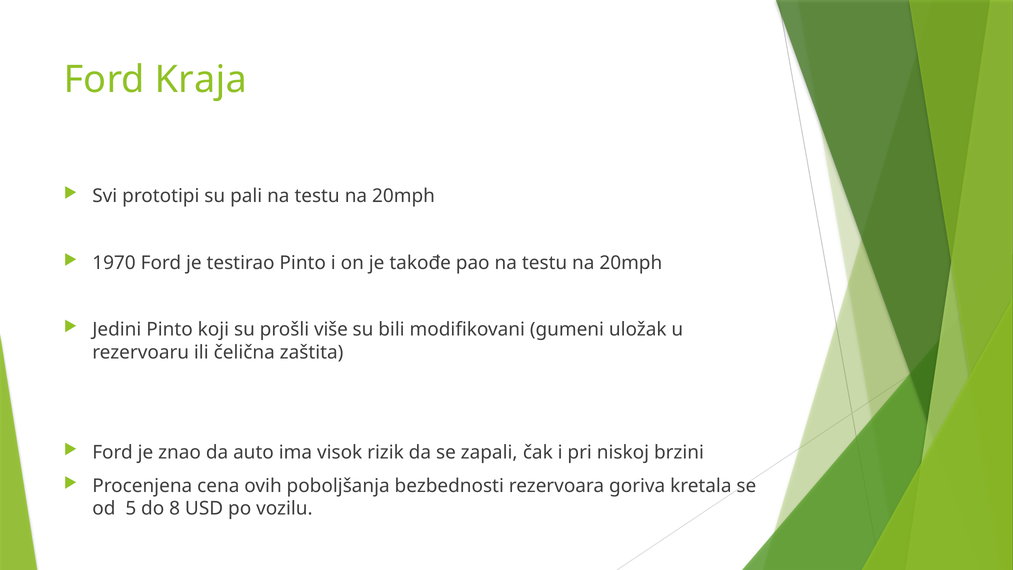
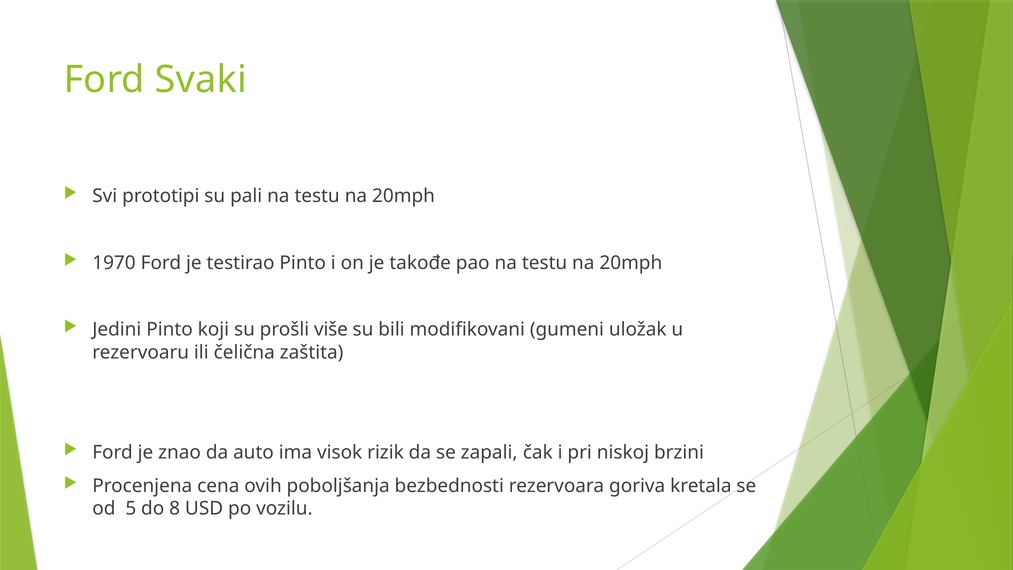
Kraja: Kraja -> Svaki (201, 80)
